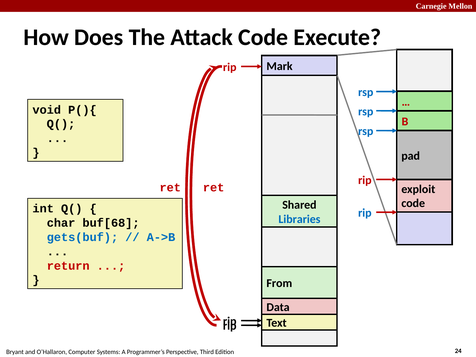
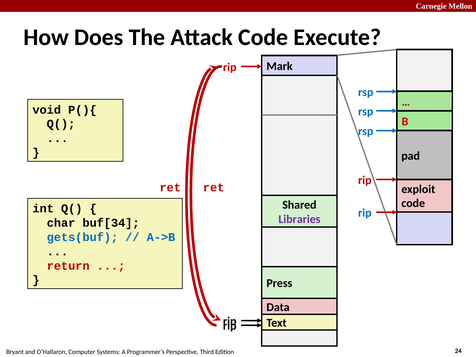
Libraries colour: blue -> purple (299, 219)
buf[68: buf[68 -> buf[34 (111, 223)
From: From -> Press (279, 283)
